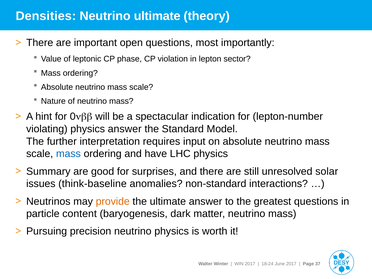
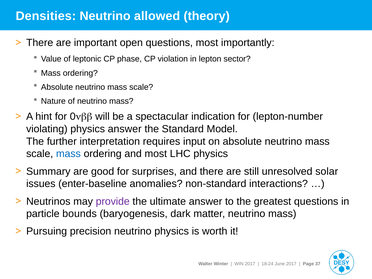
Neutrino ultimate: ultimate -> allowed (157, 16)
and have: have -> most (156, 154)
think-baseline: think-baseline -> enter-baseline (93, 184)
provide colour: orange -> purple (113, 201)
content: content -> bounds (80, 214)
